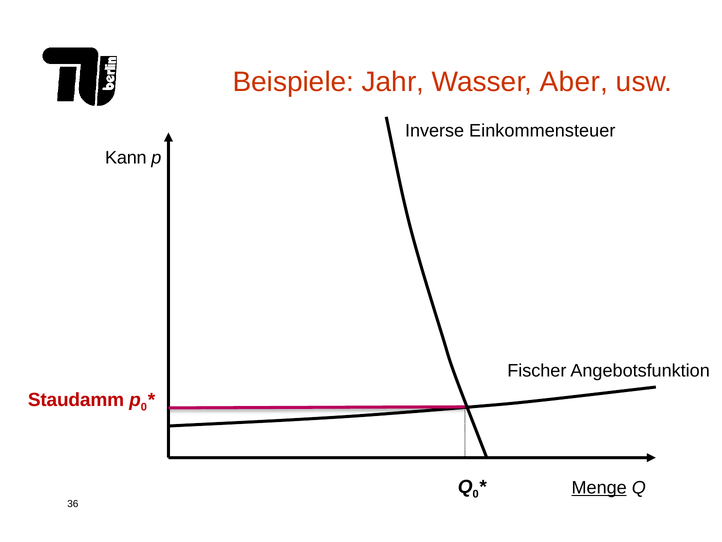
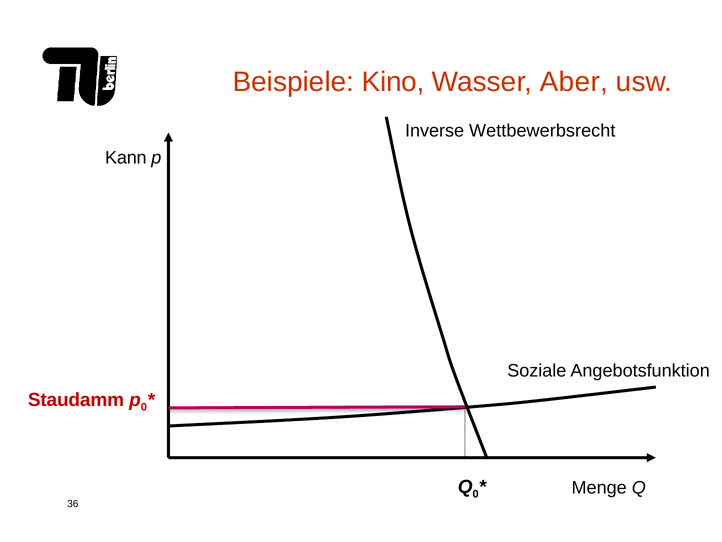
Jahr: Jahr -> Kino (393, 82)
Einkommensteuer: Einkommensteuer -> Wettbewerbsrecht (542, 130)
Fischer: Fischer -> Soziale (537, 370)
Menge underline: present -> none (599, 487)
